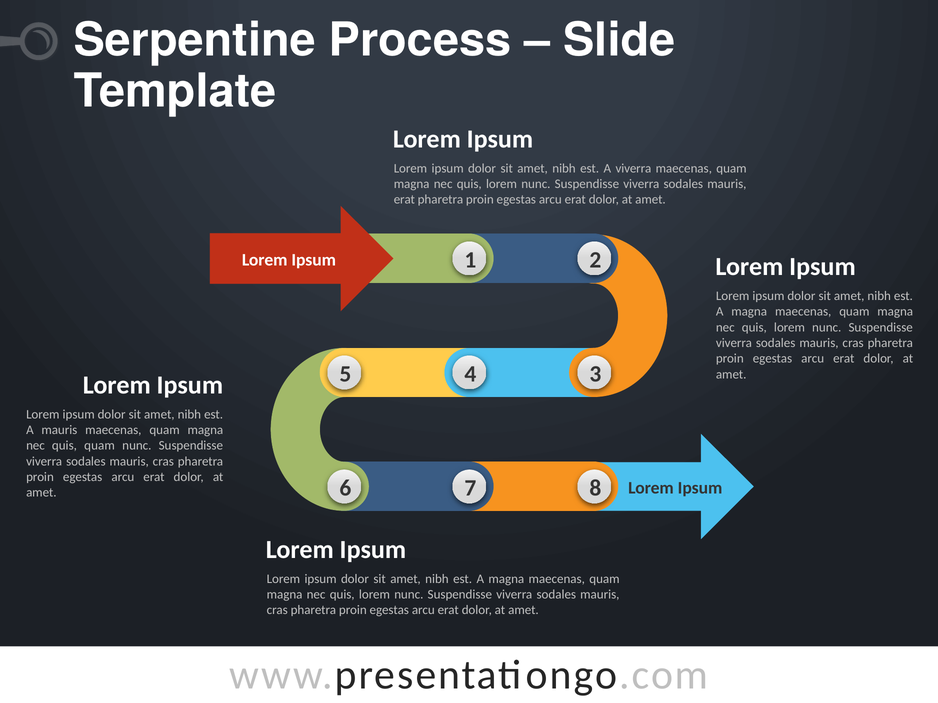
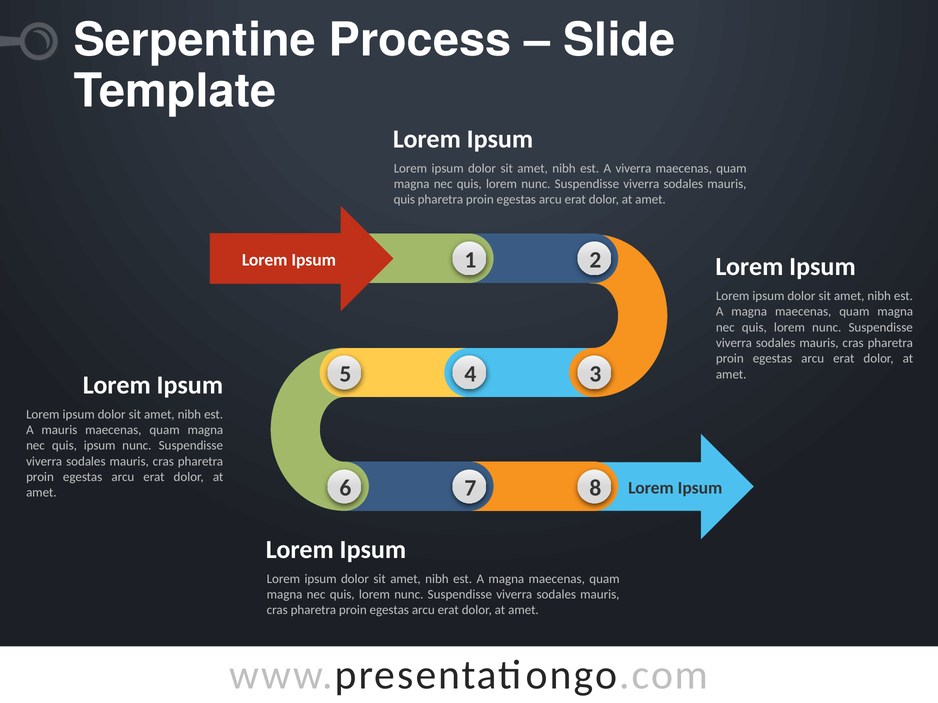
erat: erat -> quis (404, 200)
quis quam: quam -> ipsum (100, 446)
